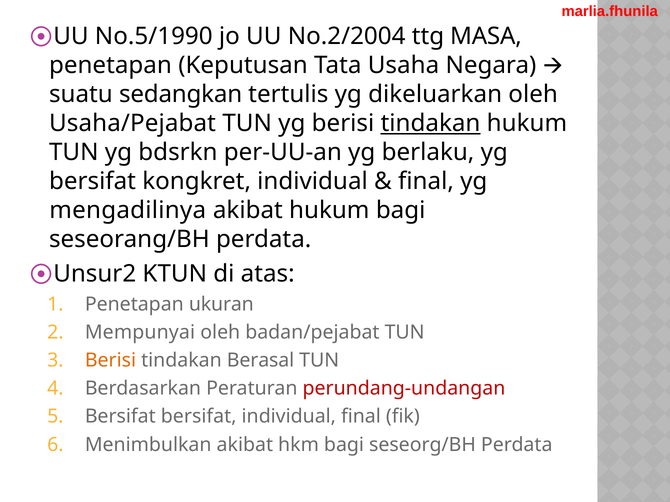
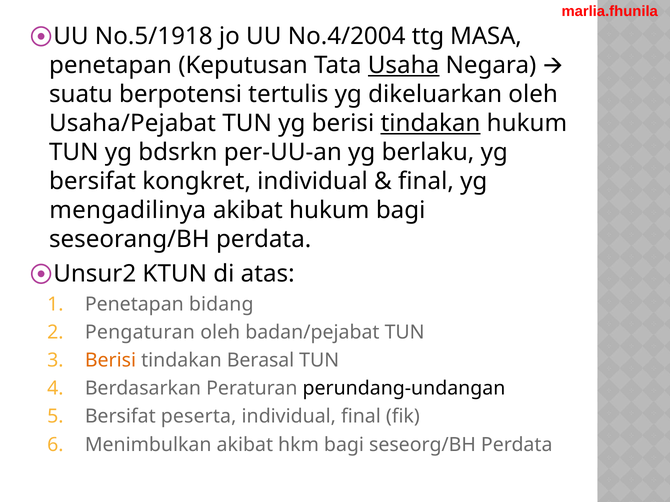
No.5/1990: No.5/1990 -> No.5/1918 (154, 36)
No.2/2004: No.2/2004 -> No.4/2004 (347, 36)
Usaha underline: none -> present (404, 65)
sedangkan: sedangkan -> berpotensi (181, 94)
ukuran: ukuran -> bidang (221, 305)
Mempunyai: Mempunyai -> Pengaturan (140, 333)
perundang-undangan colour: red -> black (404, 389)
Bersifat bersifat: bersifat -> peserta (199, 417)
